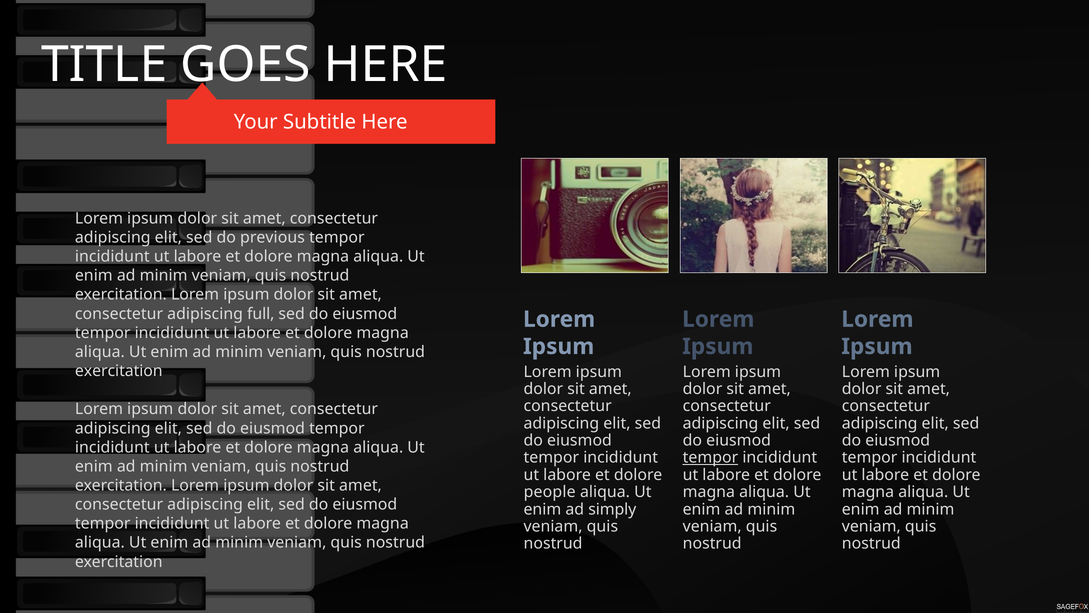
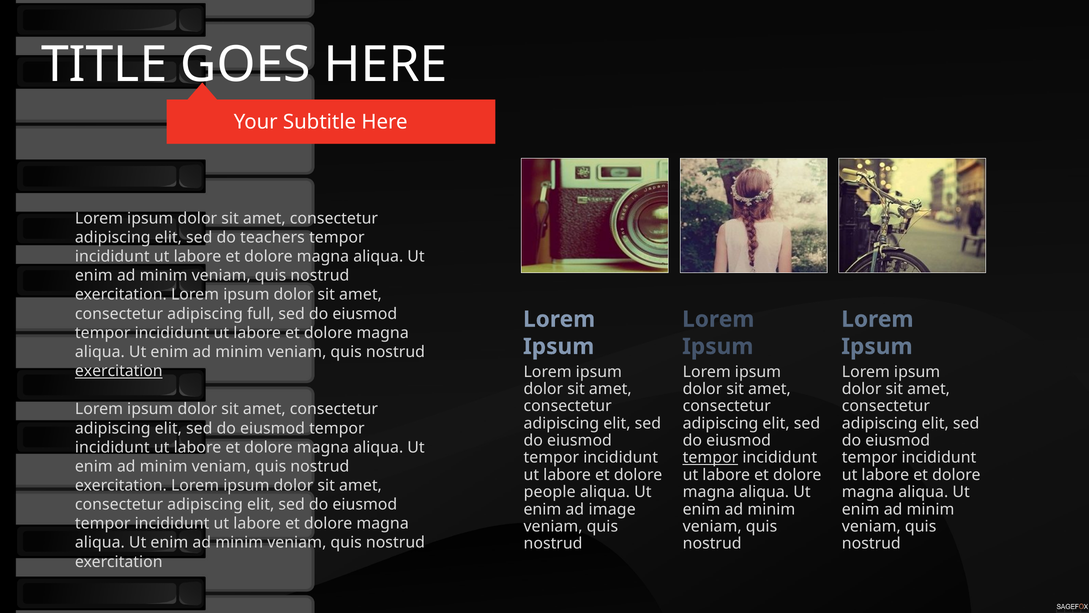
previous: previous -> teachers (272, 237)
exercitation underline: none -> present (119, 371)
simply: simply -> image (612, 509)
